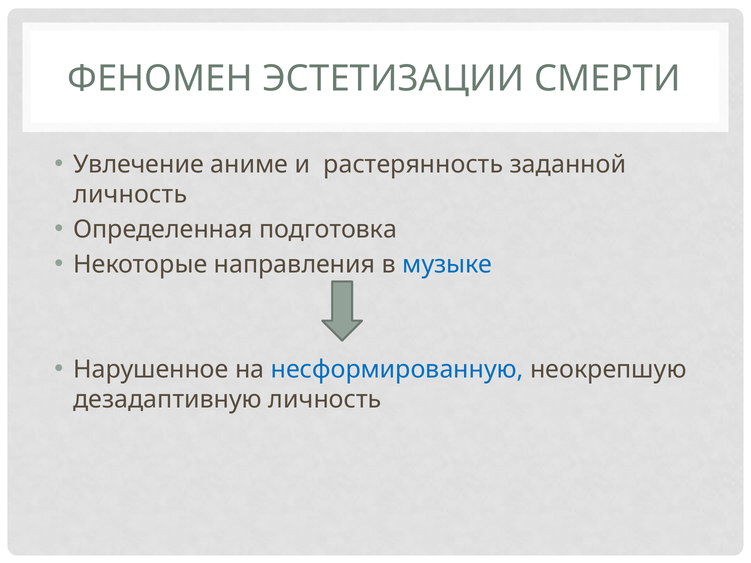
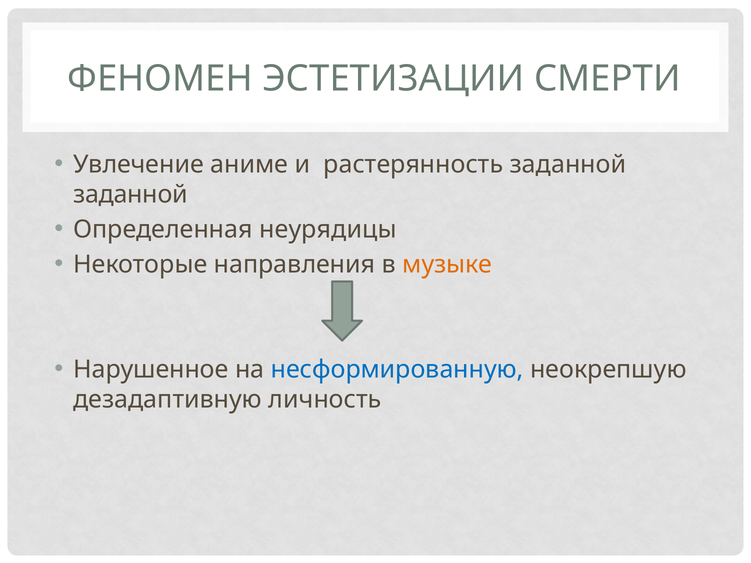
личность: личность -> заданной (130, 195)
подготовка: подготовка -> неурядицы (328, 230)
музыке colour: blue -> orange (447, 265)
